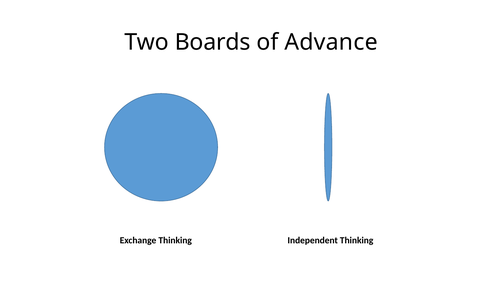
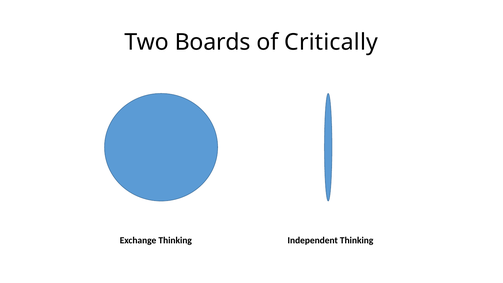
Advance: Advance -> Critically (331, 42)
